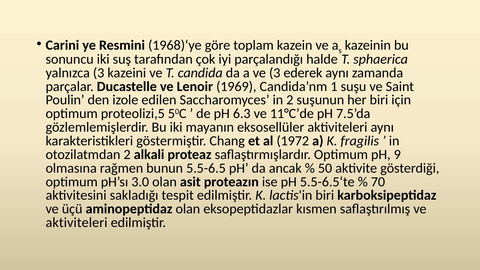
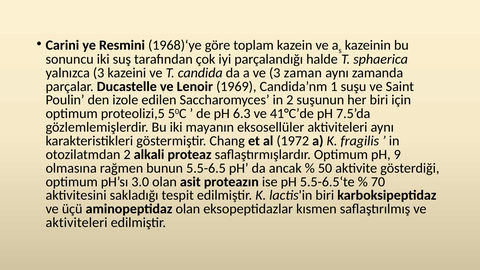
ederek: ederek -> zaman (303, 73)
11°C’de: 11°C’de -> 41°C’de (292, 114)
